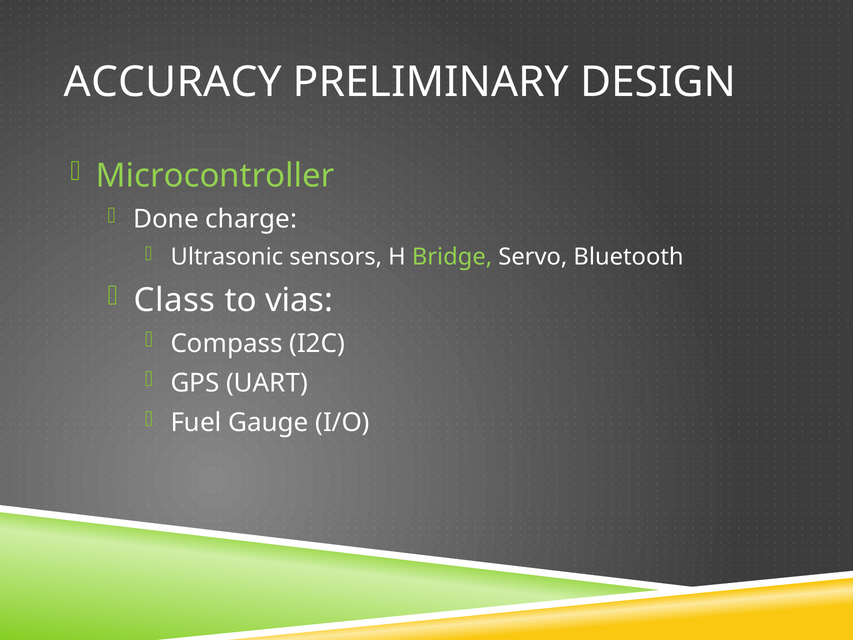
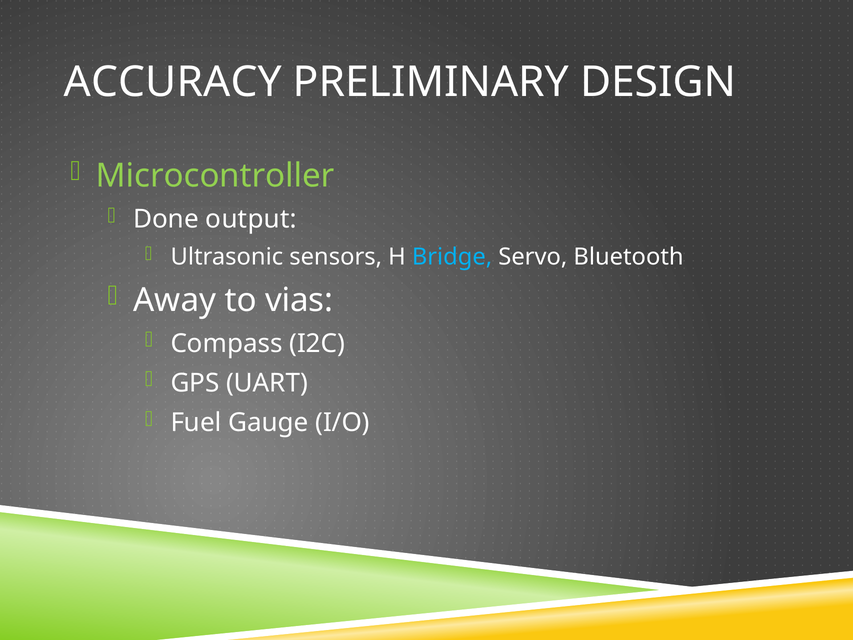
charge: charge -> output (251, 219)
Bridge colour: light green -> light blue (452, 257)
Class: Class -> Away (175, 300)
